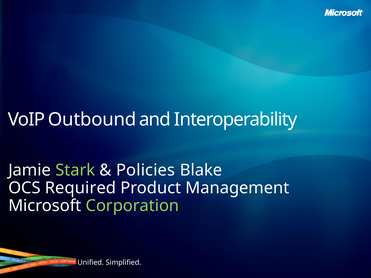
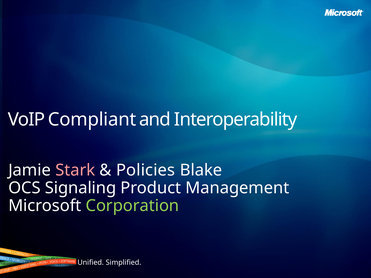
Outbound: Outbound -> Compliant (92, 120)
Stark colour: light green -> pink (75, 170)
Required: Required -> Signaling (81, 188)
